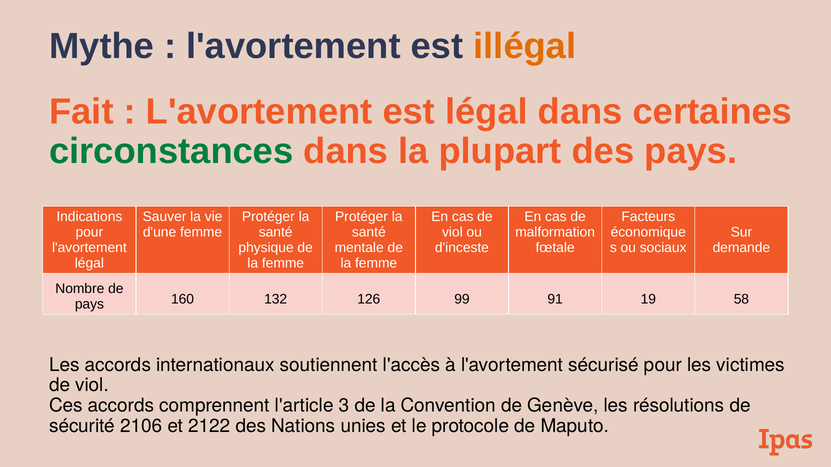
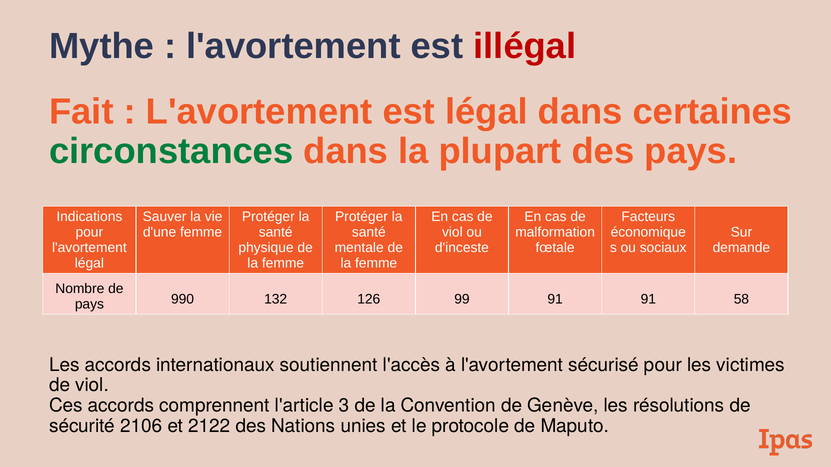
illégal colour: orange -> red (525, 46)
160: 160 -> 990 (183, 300)
91 19: 19 -> 91 (648, 300)
